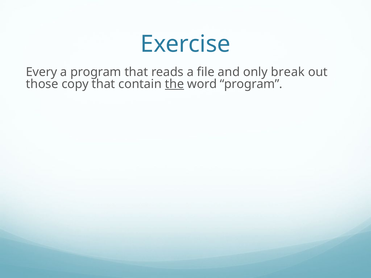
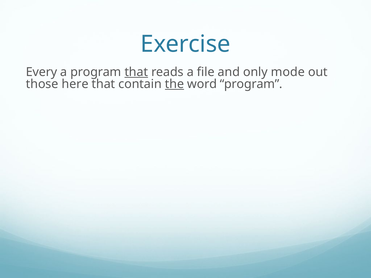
that underline: none -> present (136, 72)
break: break -> mode (288, 72)
copy: copy -> here (75, 84)
